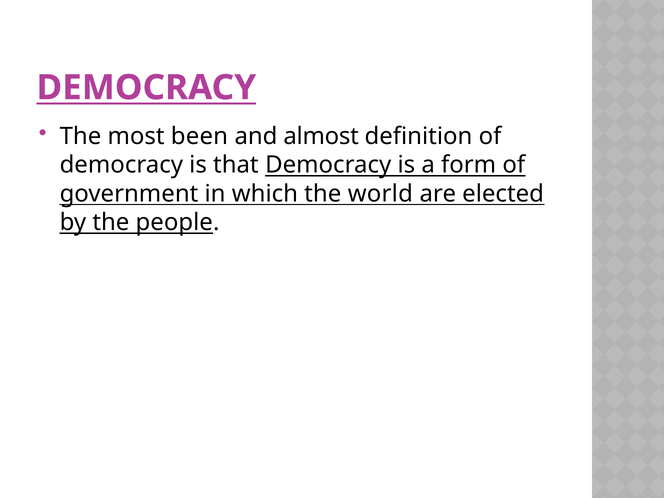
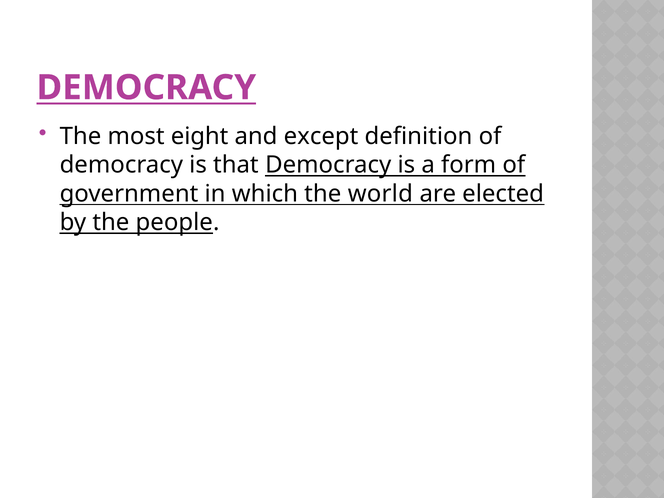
been: been -> eight (200, 136)
almost: almost -> except (321, 136)
